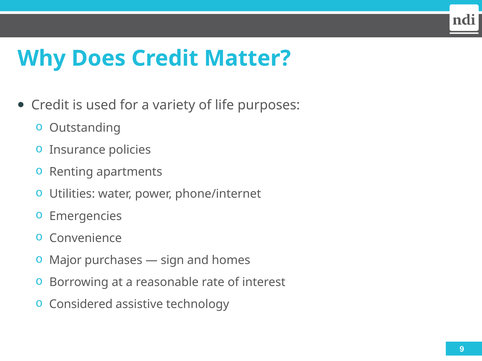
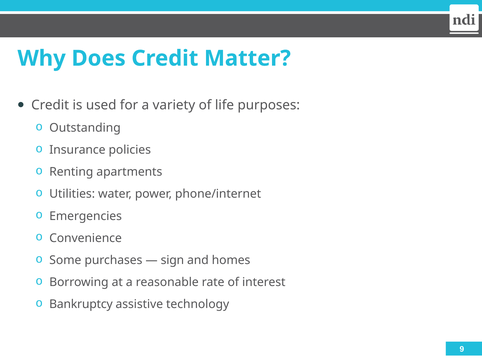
Major: Major -> Some (65, 260)
Considered: Considered -> Bankruptcy (81, 305)
